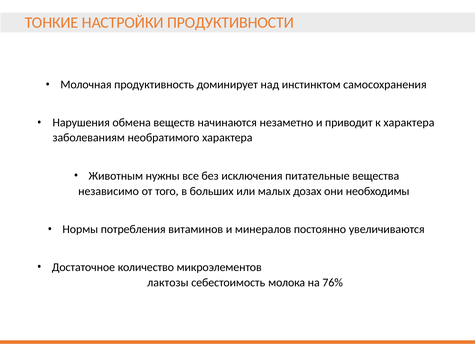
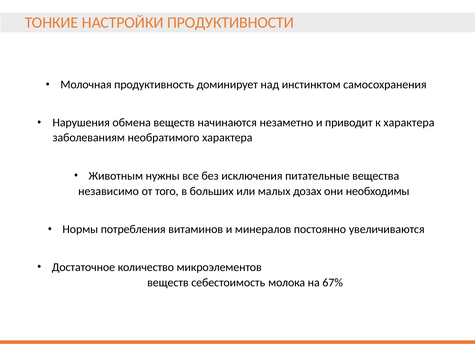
лактозы: лактозы -> веществ (168, 283)
76%: 76% -> 67% (333, 283)
